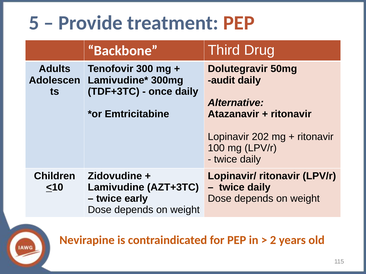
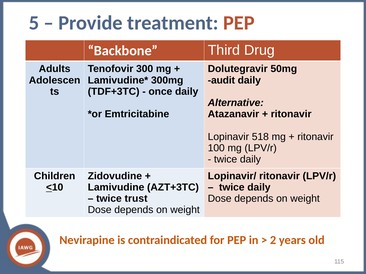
202: 202 -> 518 (260, 137)
early: early -> trust (136, 199)
